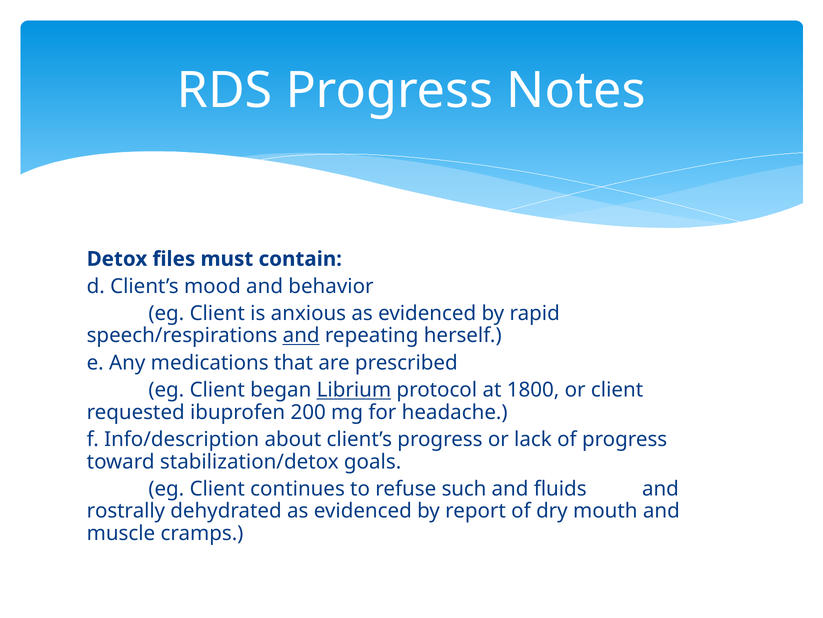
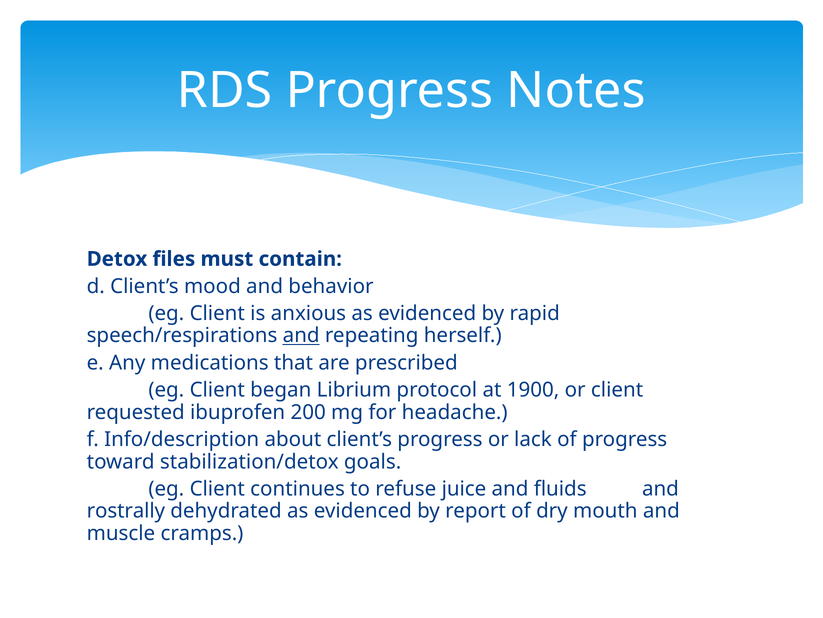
Librium underline: present -> none (354, 390)
1800: 1800 -> 1900 (533, 390)
such: such -> juice (464, 488)
